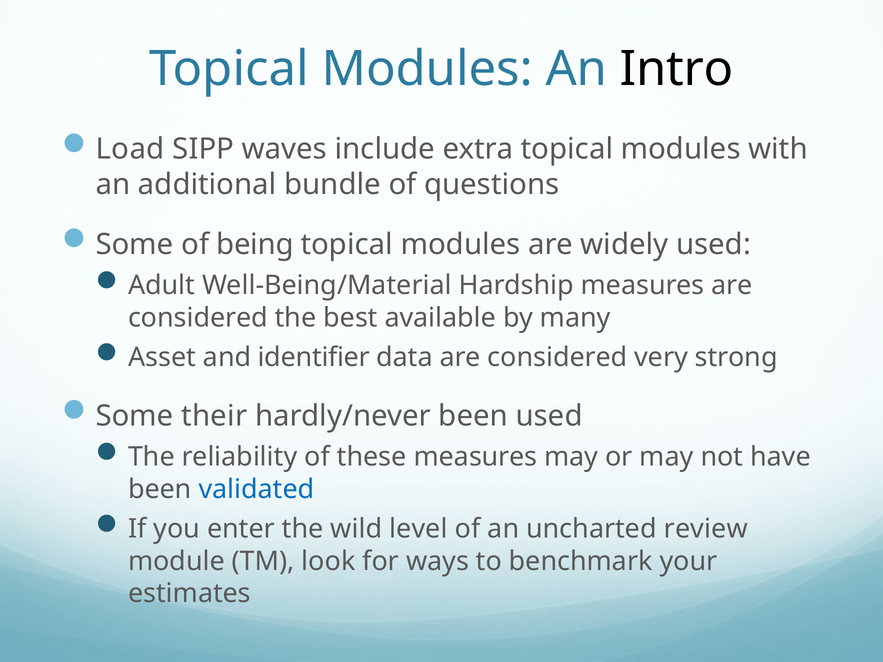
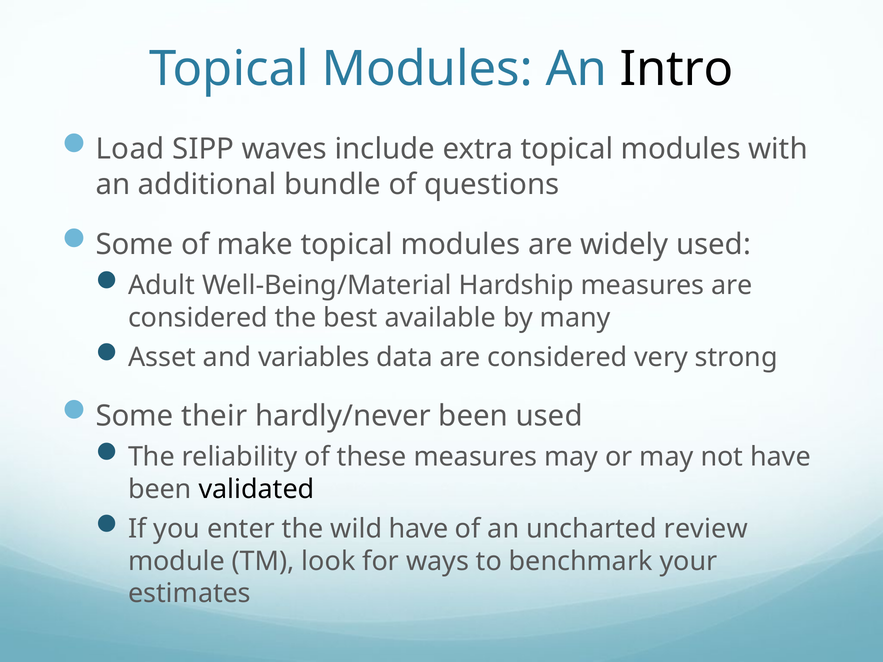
being: being -> make (255, 244)
identifier: identifier -> variables (314, 357)
validated colour: blue -> black (256, 489)
wild level: level -> have (419, 529)
